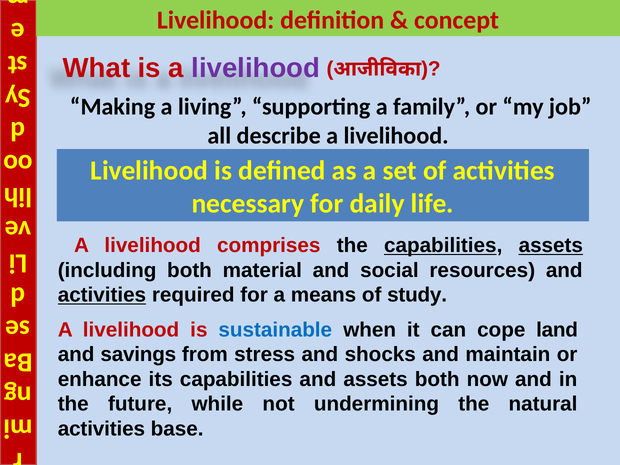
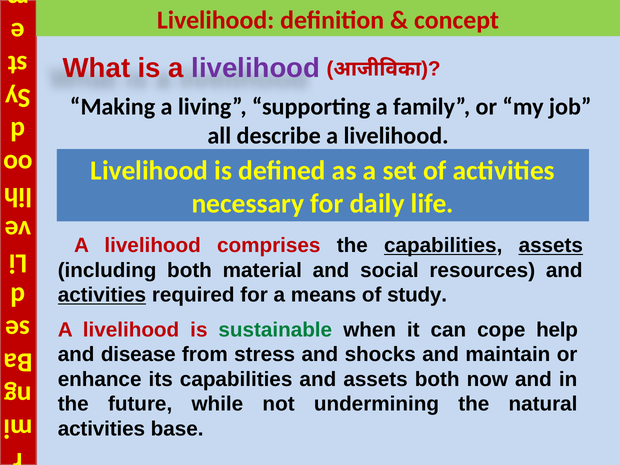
sustainable colour: blue -> green (275, 330)
land: land -> help (557, 330)
savings: savings -> disease (138, 355)
